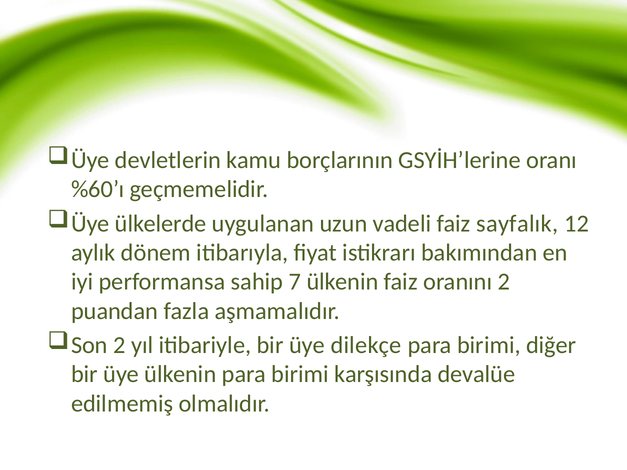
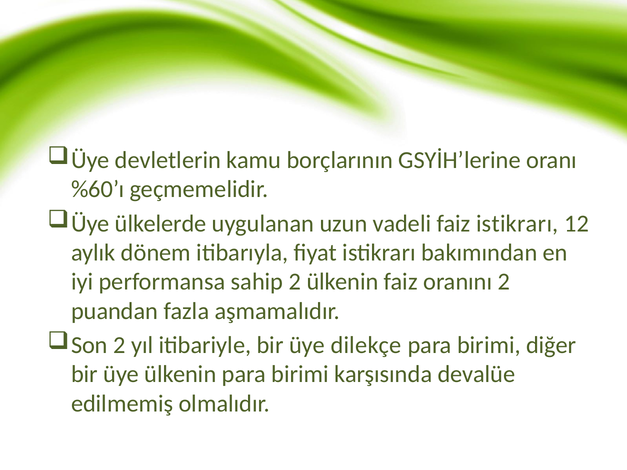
faiz sayfalık: sayfalık -> istikrarı (517, 224)
sahip 7: 7 -> 2 (295, 282)
